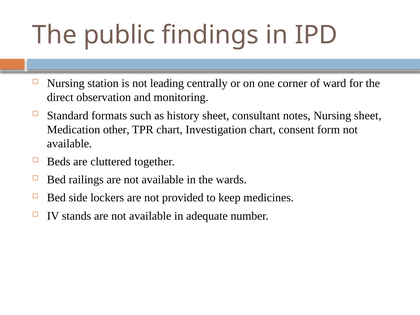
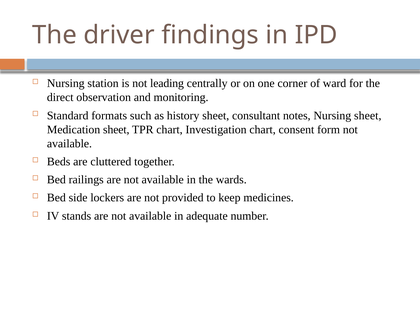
public: public -> driver (119, 35)
Medication other: other -> sheet (116, 129)
